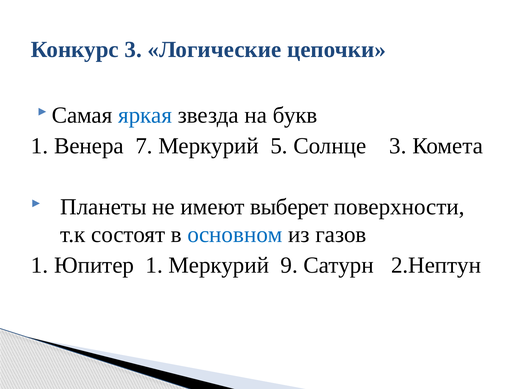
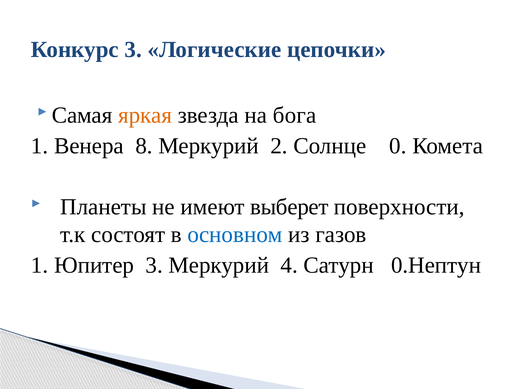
яркая colour: blue -> orange (145, 115)
букв: букв -> бога (295, 115)
7: 7 -> 8 (144, 146)
5: 5 -> 2 (279, 146)
Солнце 3: 3 -> 0 (398, 146)
Юпитер 1: 1 -> 3 (154, 265)
9: 9 -> 4 (289, 265)
2.Нептун: 2.Нептун -> 0.Нептун (436, 265)
